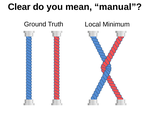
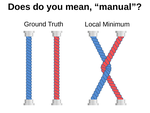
Clear: Clear -> Does (19, 7)
